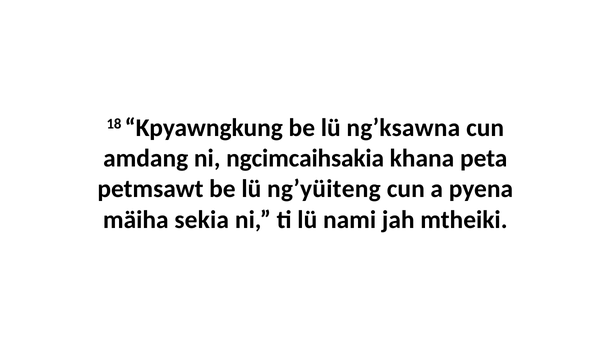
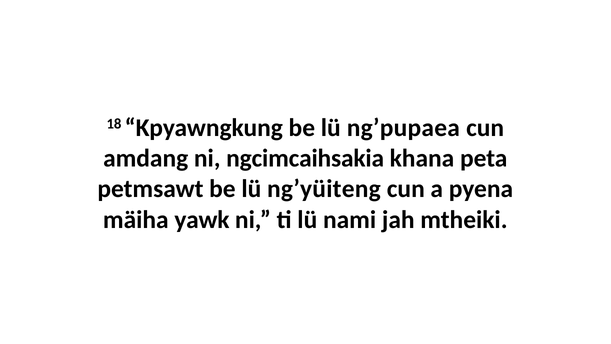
ng’ksawna: ng’ksawna -> ng’pupaea (403, 128)
sekia: sekia -> yawk (202, 219)
